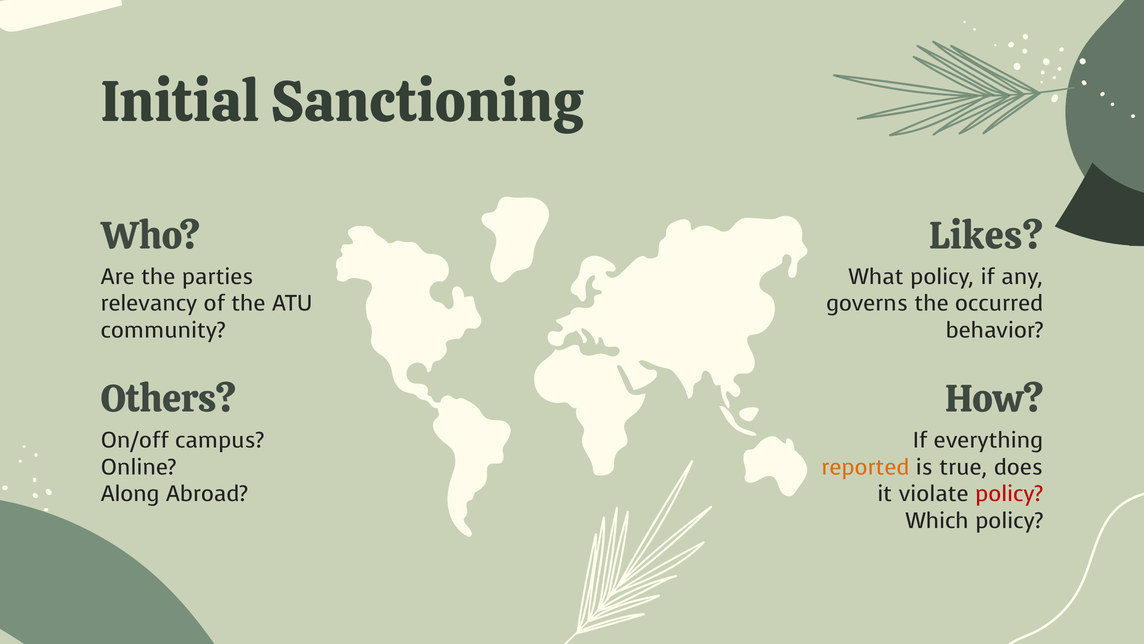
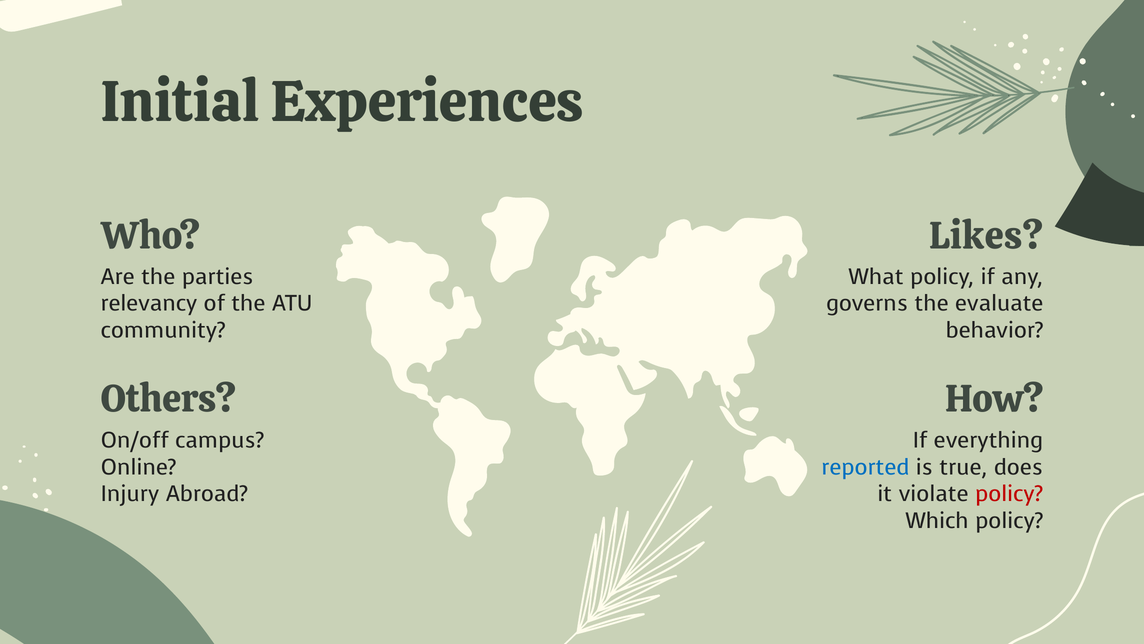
Sanctioning: Sanctioning -> Experiences (427, 102)
occurred: occurred -> evaluate (999, 303)
reported colour: orange -> blue (865, 467)
Along: Along -> Injury (130, 494)
